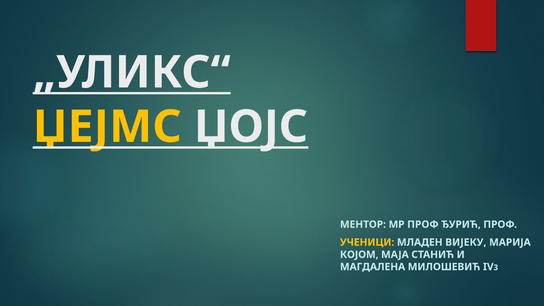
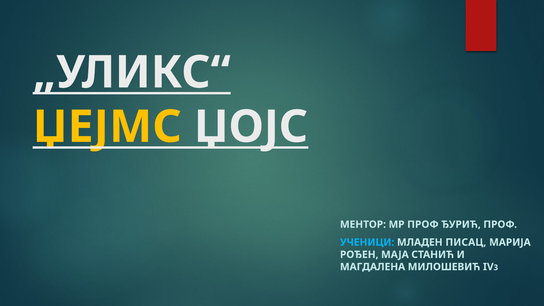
УЧЕНИЦИ colour: yellow -> light blue (367, 242)
ВИЈЕКУ: ВИЈЕКУ -> ПИСАЦ (466, 242)
КОЈОМ: КОЈОМ -> РОЂЕН (359, 255)
